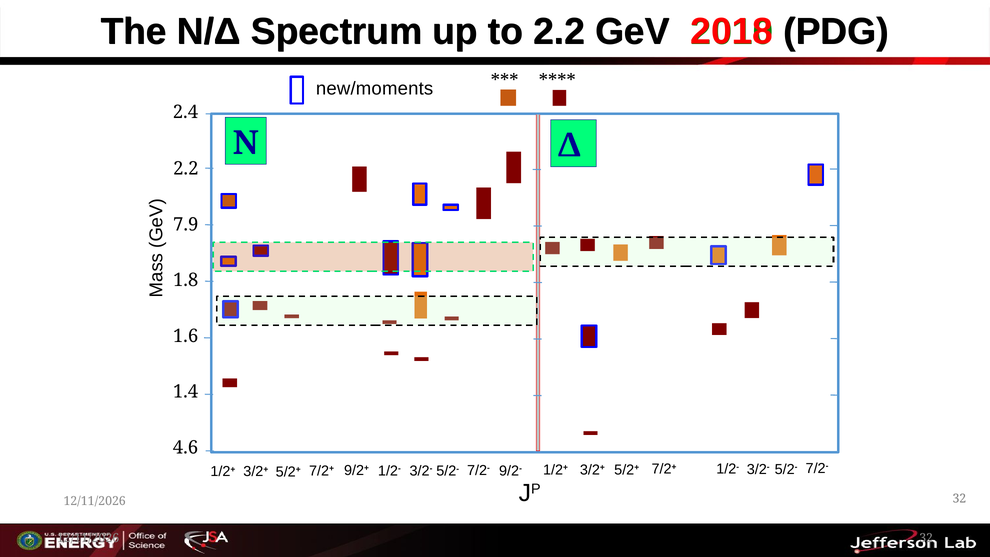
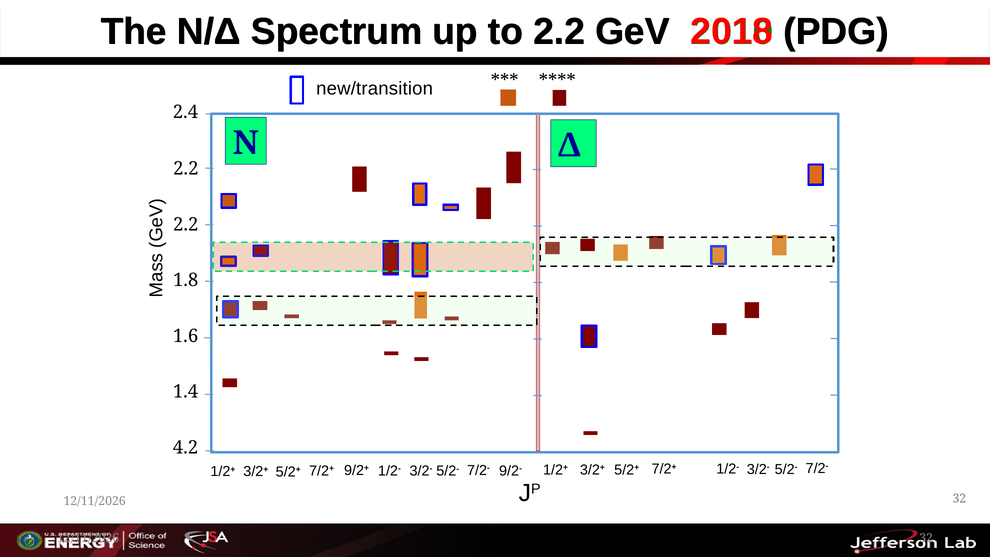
new/moments: new/moments -> new/transition (375, 89)
7.9: 7.9 -> 2.2 (186, 224)
4.6: 4.6 -> 4.2 (185, 447)
